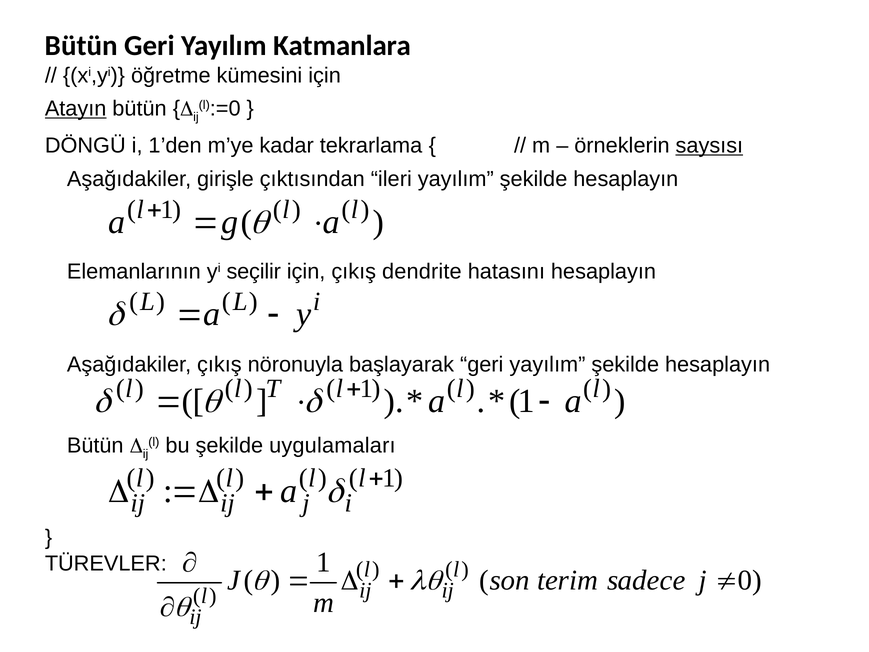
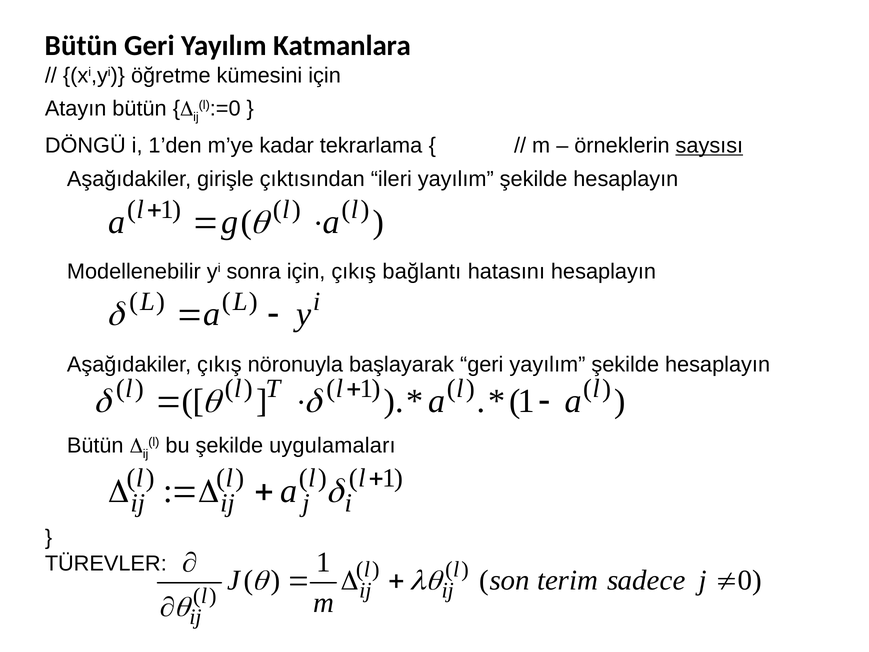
Atayın underline: present -> none (76, 109)
Elemanlarının: Elemanlarının -> Modellenebilir (134, 272)
seçilir: seçilir -> sonra (254, 272)
dendrite: dendrite -> bağlantı (422, 272)
